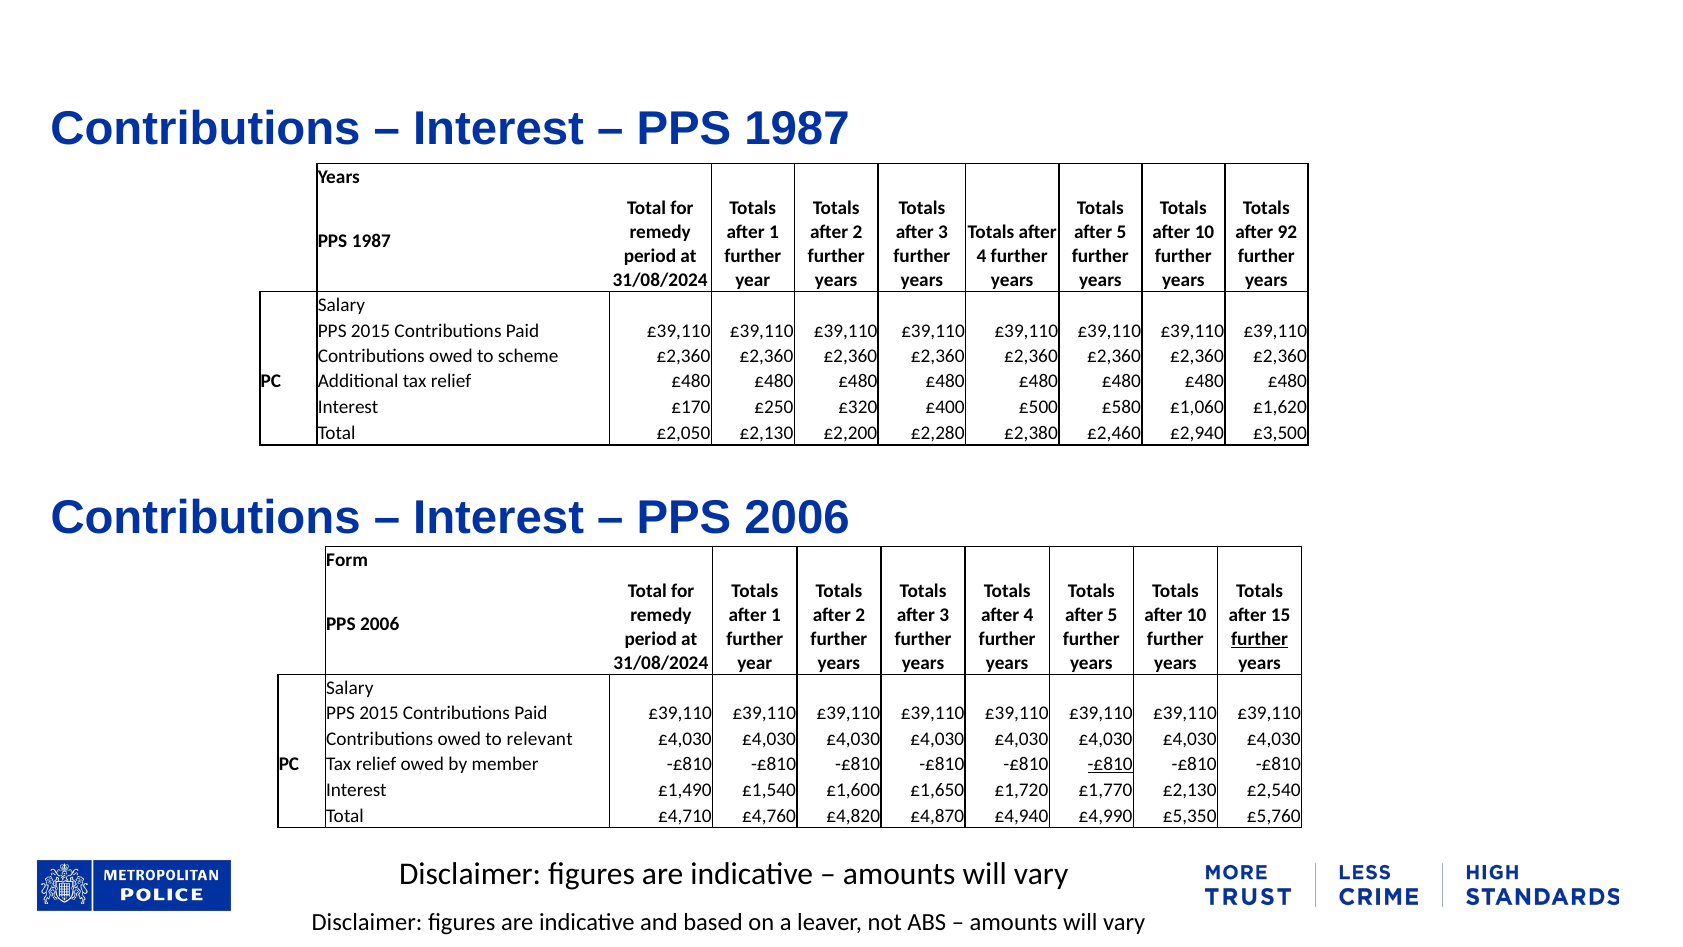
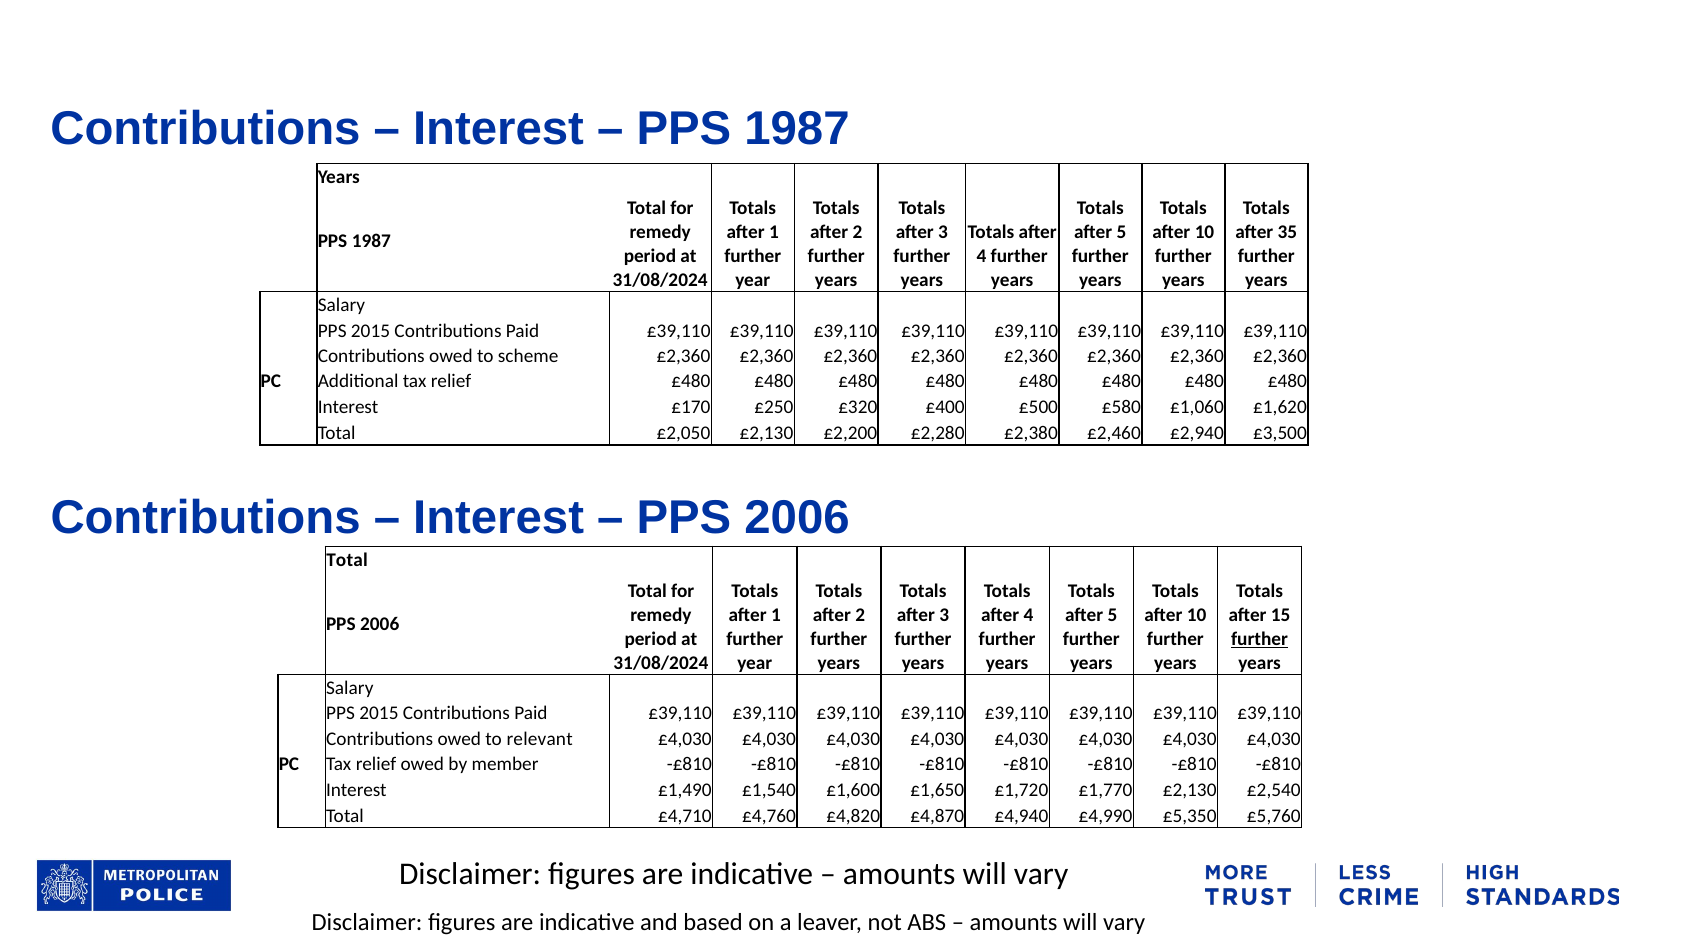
92: 92 -> 35 (1287, 232)
Form: Form -> Total (347, 560)
-£810 underline: present -> none (1110, 764)
